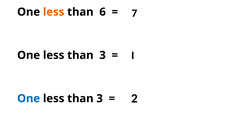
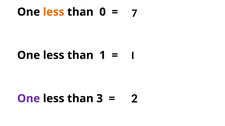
6: 6 -> 0 (103, 12)
3: 3 -> 1 (103, 55)
One colour: blue -> purple (29, 99)
